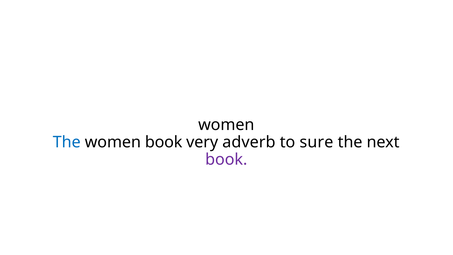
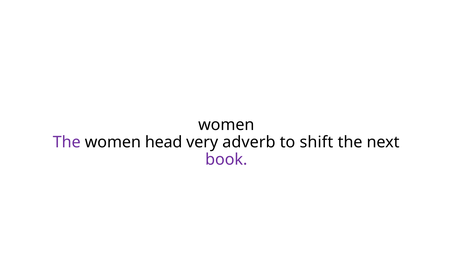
The colour: blue -> purple (67, 142)
women book: book -> head (164, 142)
sure: sure -> shift (316, 142)
